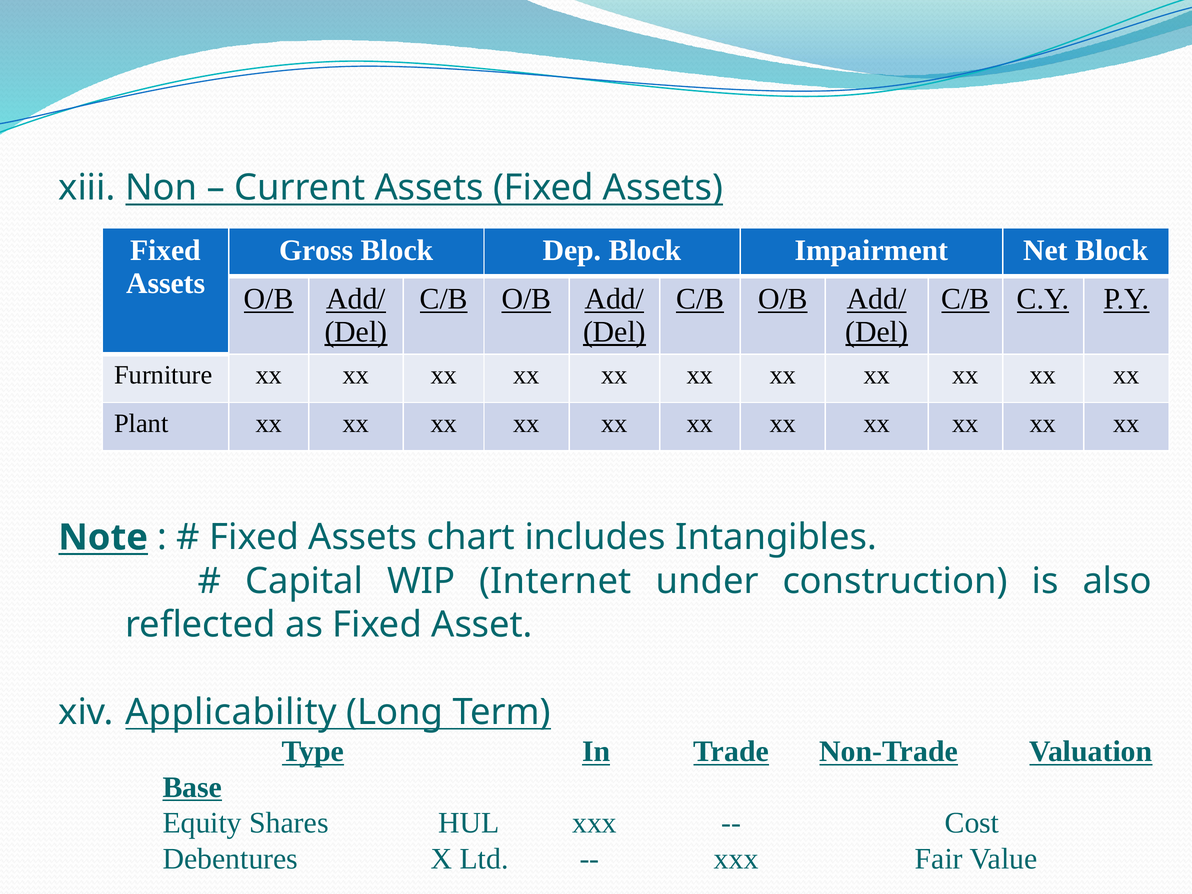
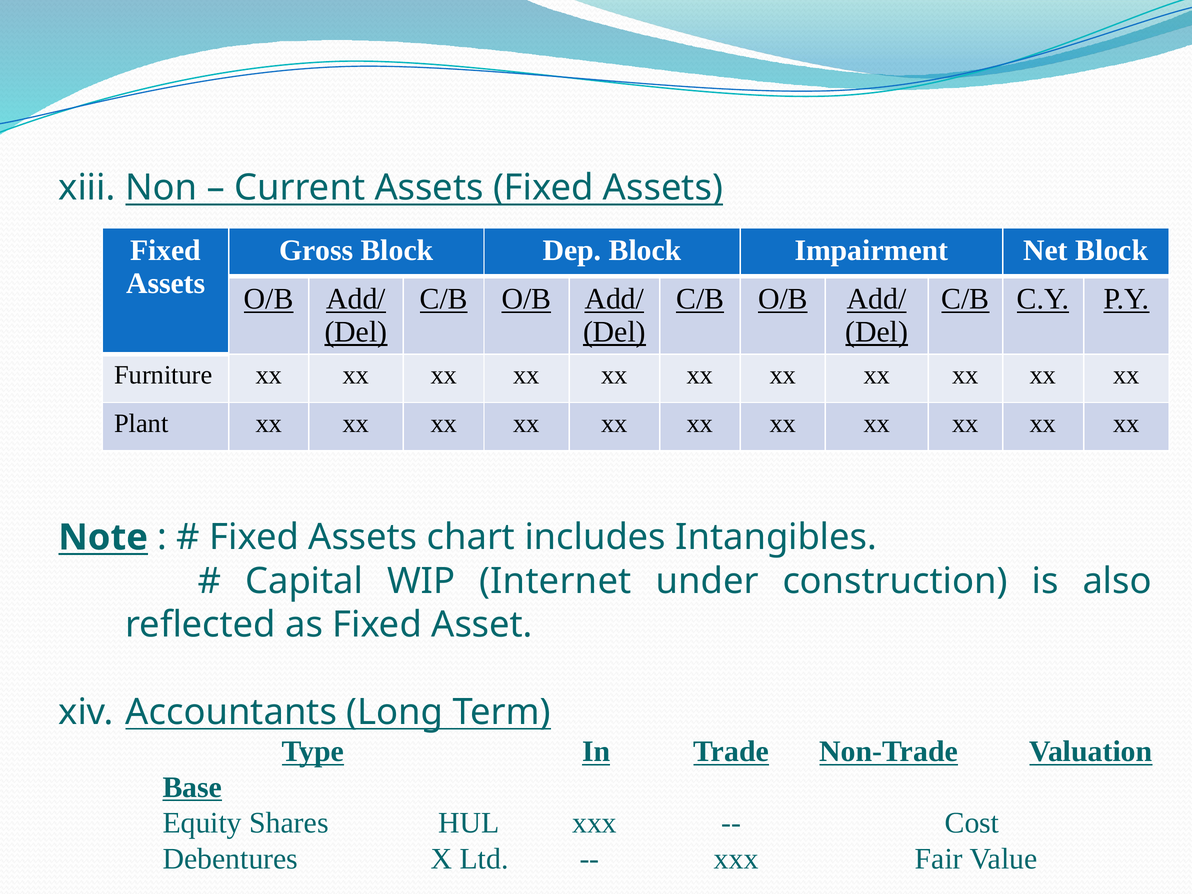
Applicability: Applicability -> Accountants (231, 712)
